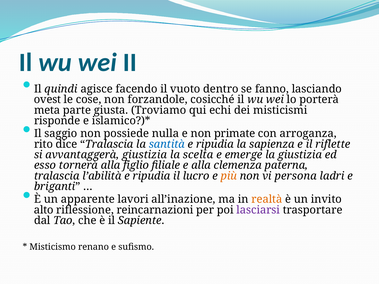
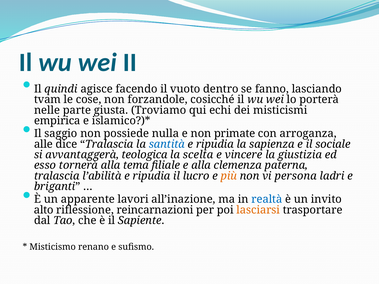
ovest: ovest -> tvam (47, 100)
meta: meta -> nelle (47, 110)
risponde: risponde -> empirica (57, 121)
rito: rito -> alle (43, 144)
riflette: riflette -> sociale (333, 144)
avvantaggerà giustizia: giustizia -> teologica (145, 155)
emerge: emerge -> vincere (244, 155)
figlio: figlio -> tema (136, 165)
realtà colour: orange -> blue (267, 199)
lasciarsi colour: purple -> orange (258, 210)
